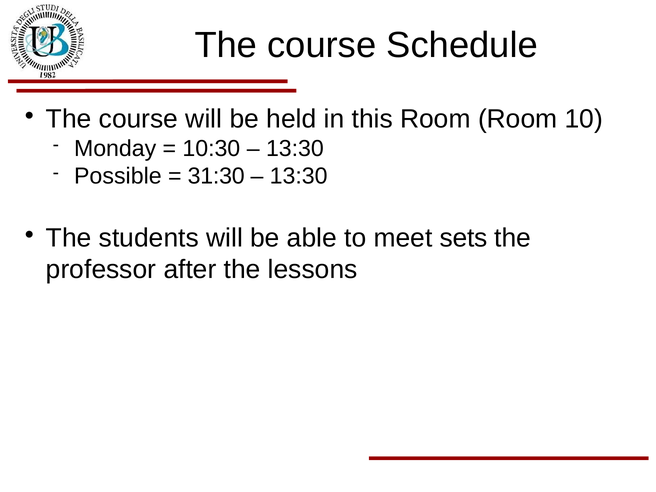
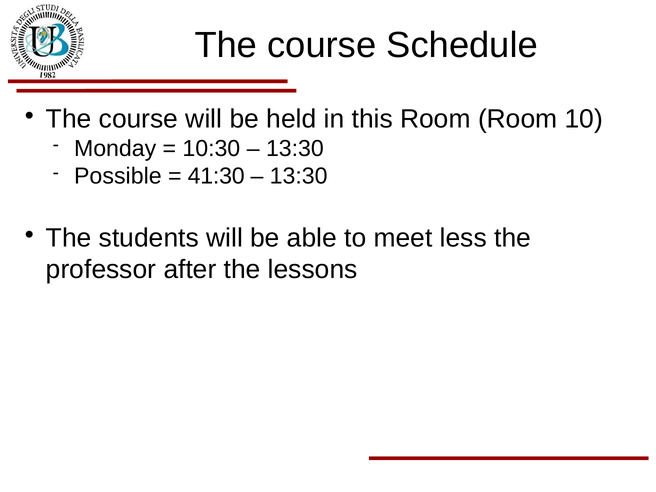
31:30: 31:30 -> 41:30 (216, 176)
sets: sets -> less (463, 238)
